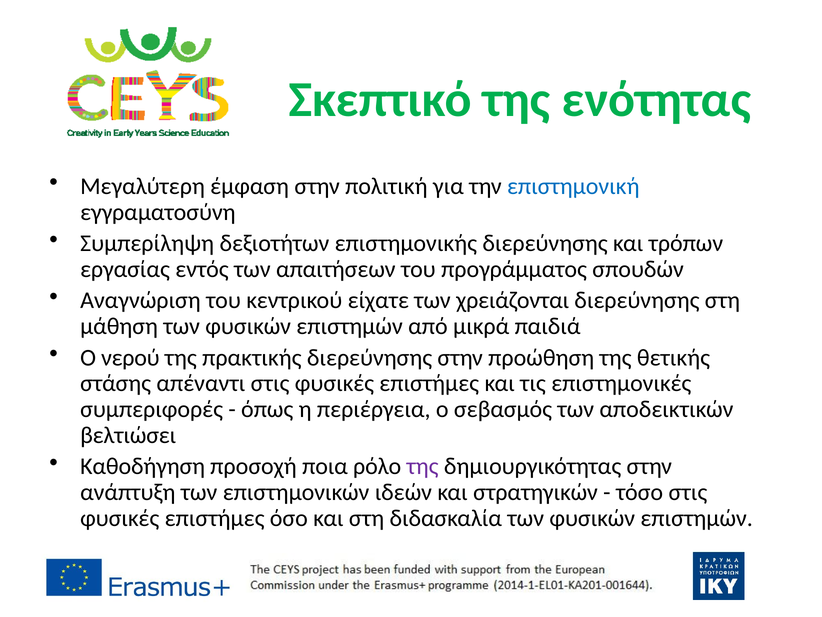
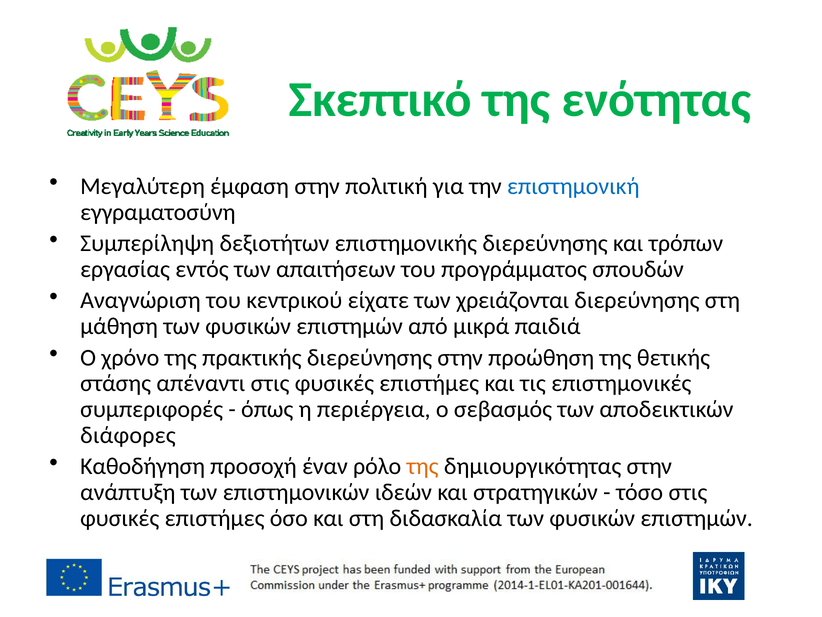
νερού: νερού -> χρόνο (130, 357)
βελτιώσει: βελτιώσει -> διάφορες (128, 435)
ποια: ποια -> έναν (325, 466)
της colour: purple -> orange (423, 466)
